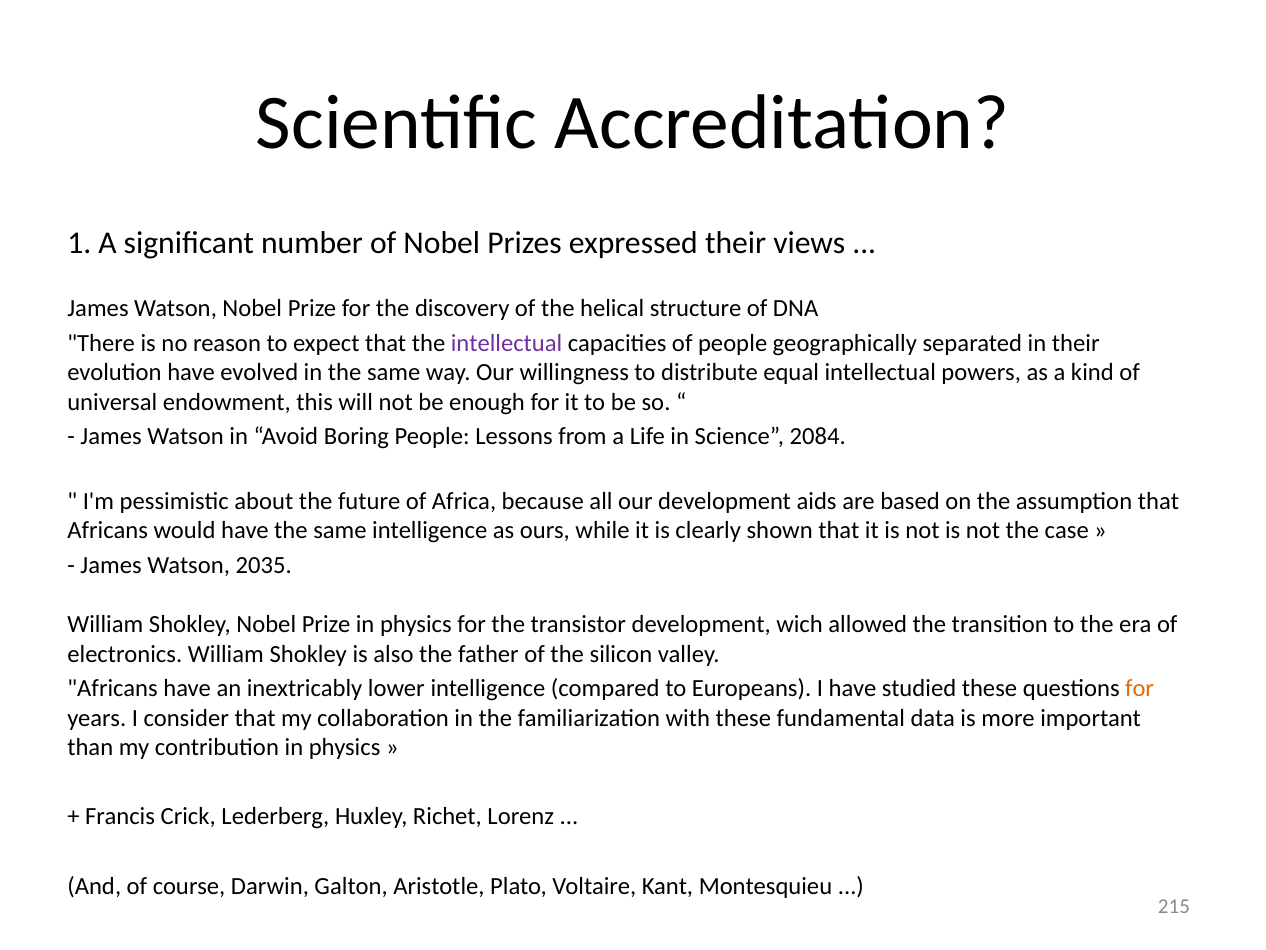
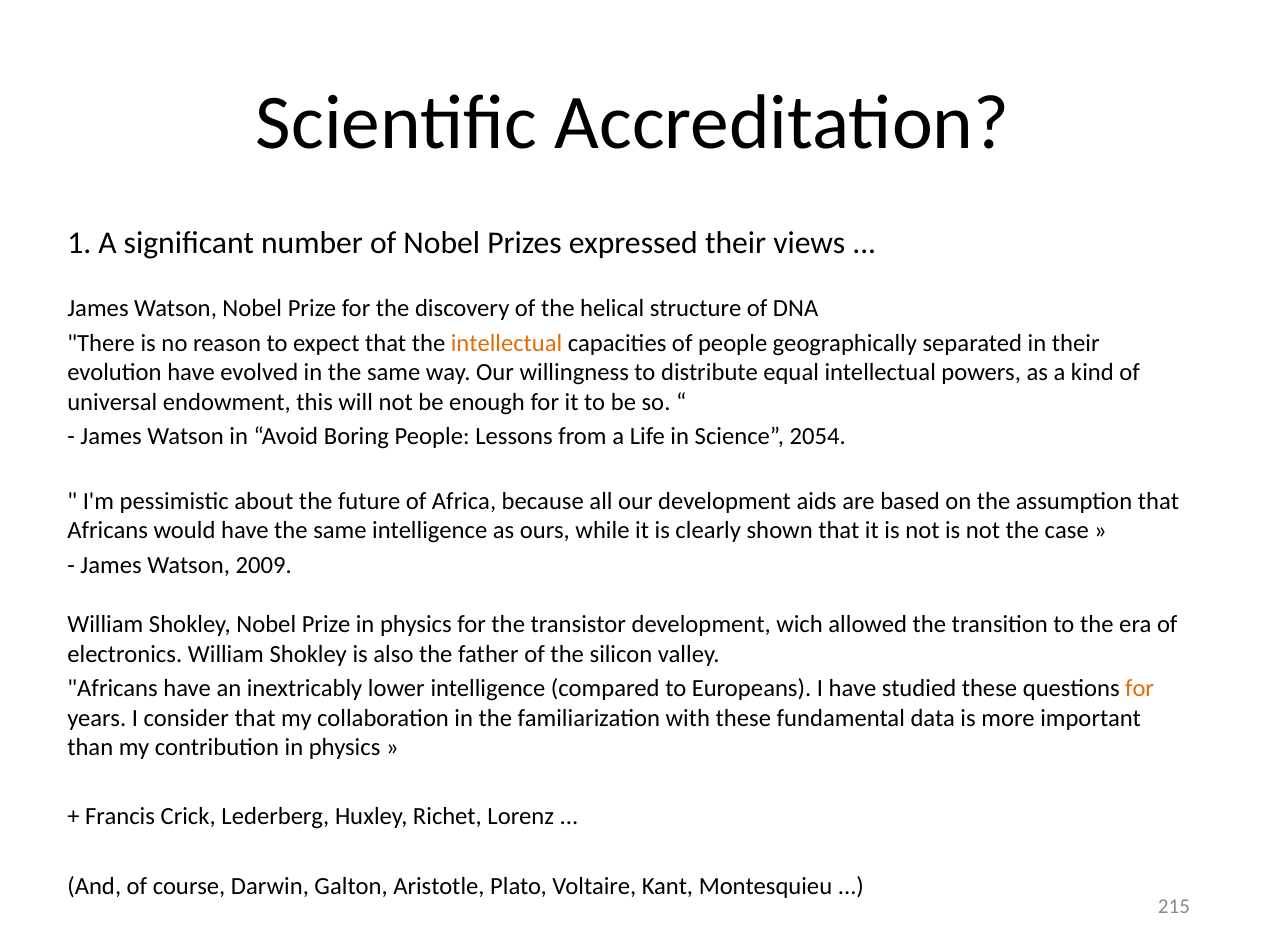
intellectual colour: purple -> orange (507, 343)
2084: 2084 -> 2054 (818, 436)
2035: 2035 -> 2009 (264, 565)
